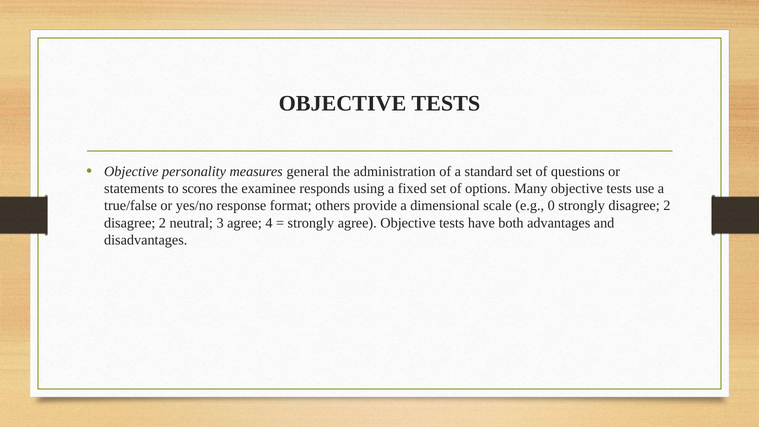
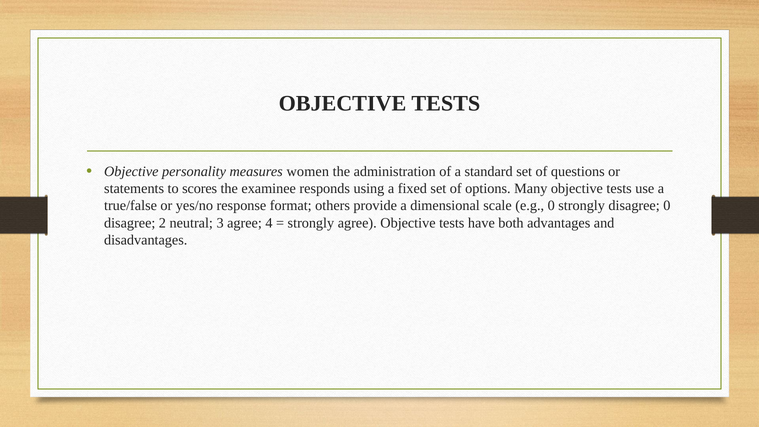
general: general -> women (308, 172)
strongly disagree 2: 2 -> 0 (667, 206)
